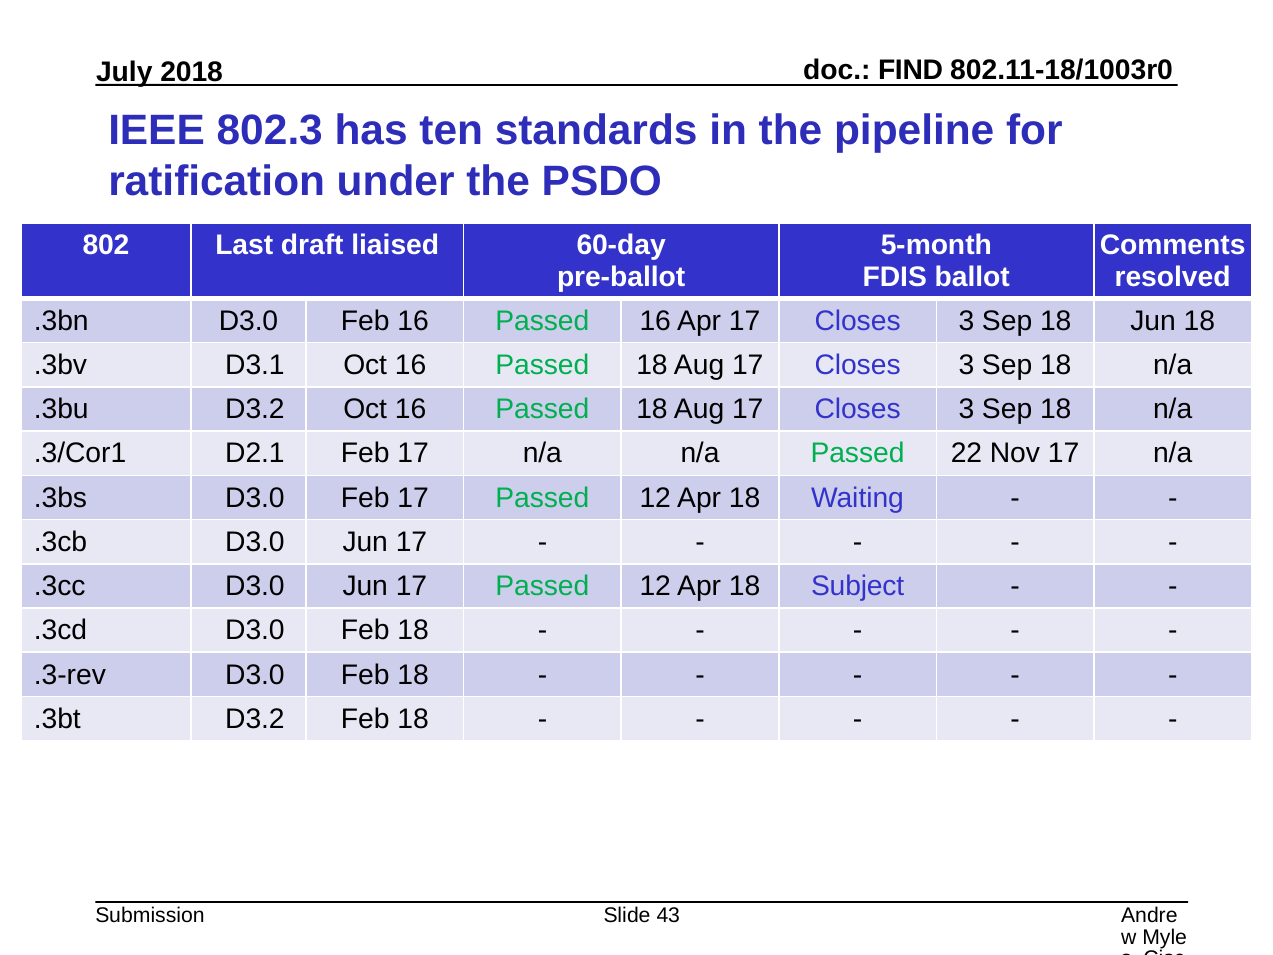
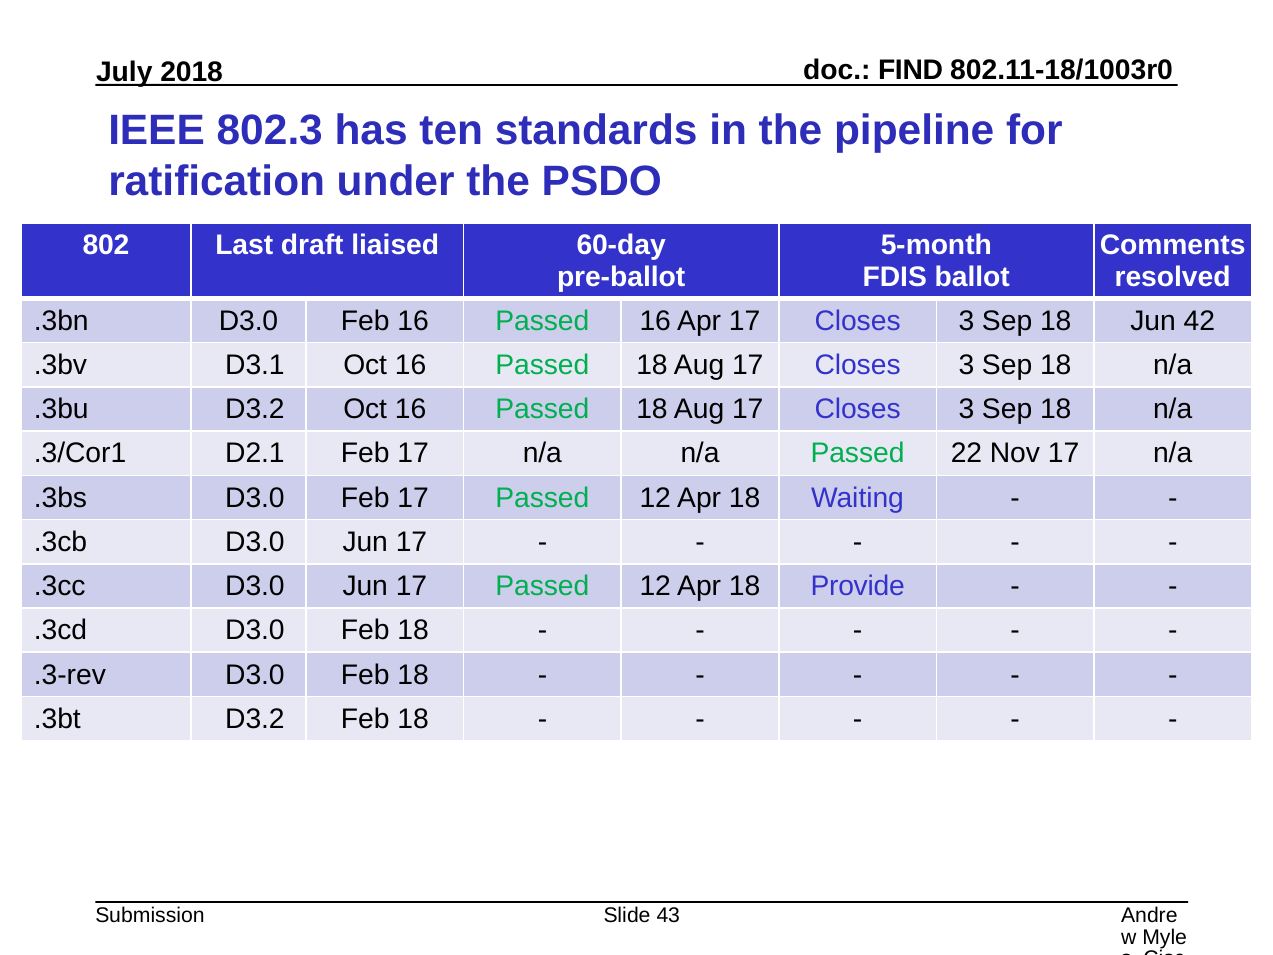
Jun 18: 18 -> 42 (1199, 321)
Subject: Subject -> Provide (858, 586)
